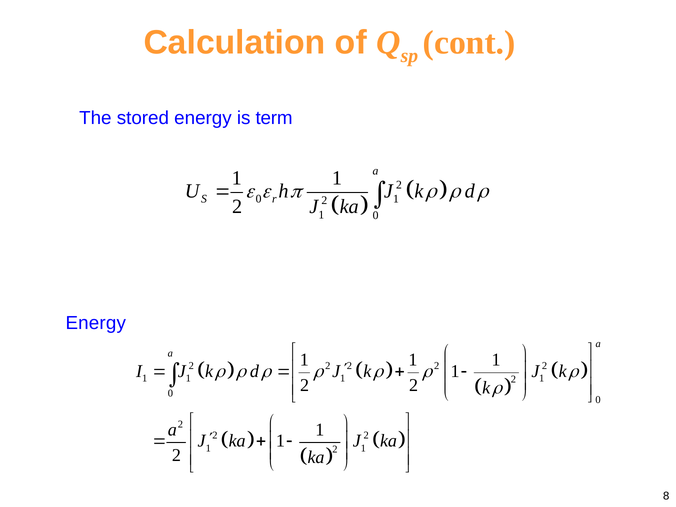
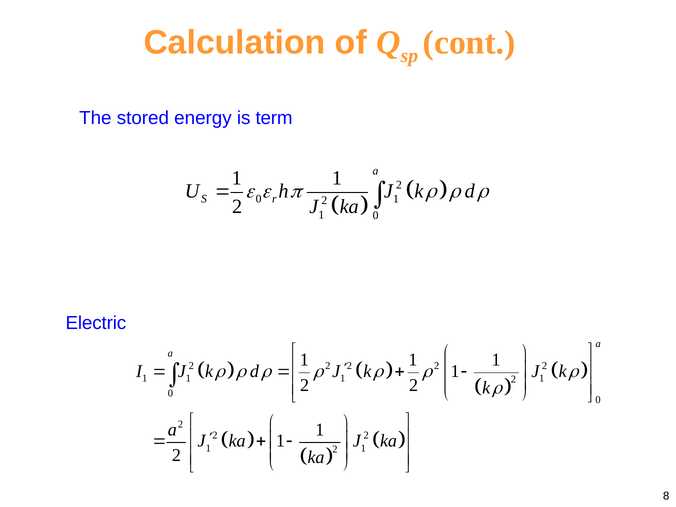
Energy: Energy -> Electric (96, 323)
